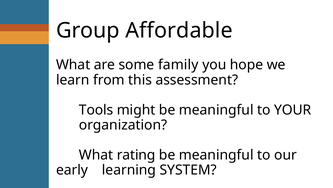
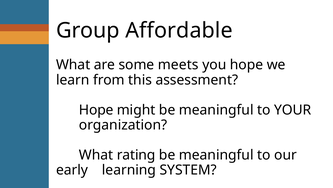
family: family -> meets (178, 65)
Tools: Tools -> Hope (96, 110)
